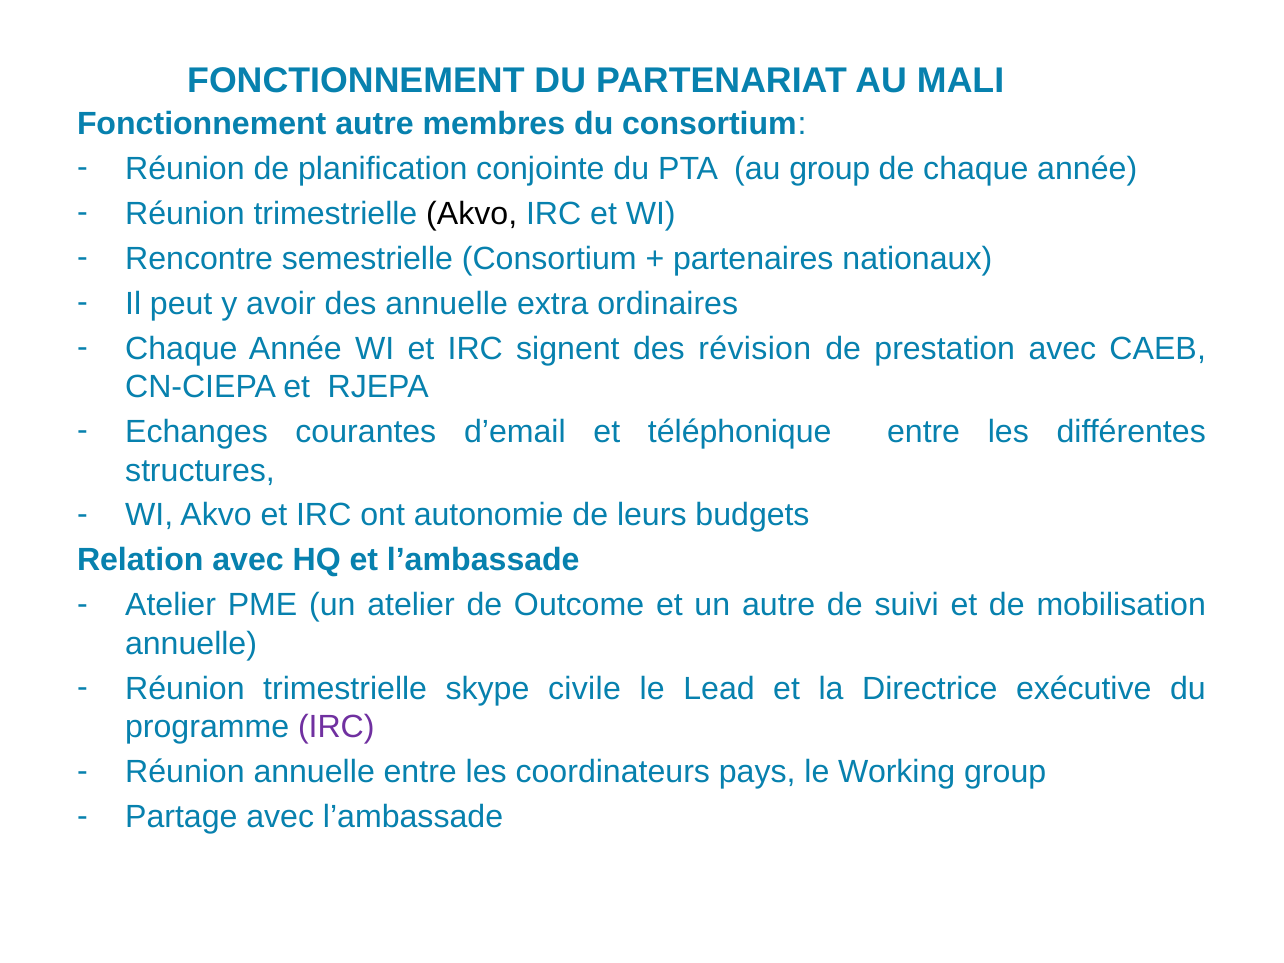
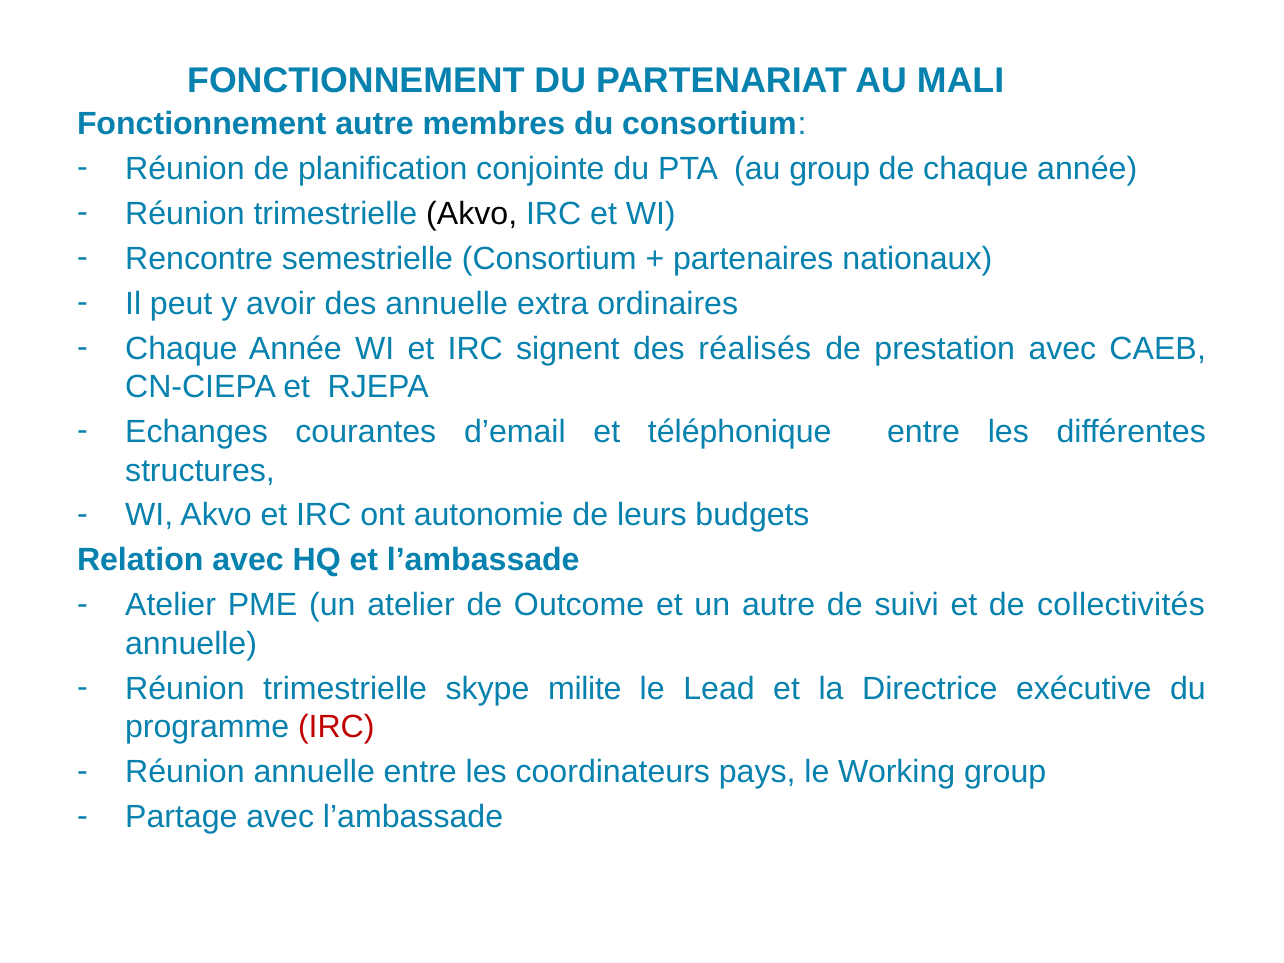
révision: révision -> réalisés (755, 348)
mobilisation: mobilisation -> collectivités (1121, 605)
civile: civile -> milite (585, 689)
IRC colour: purple -> red (336, 727)
